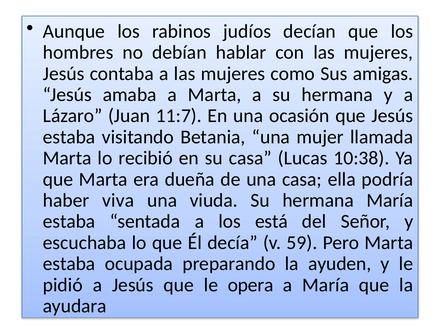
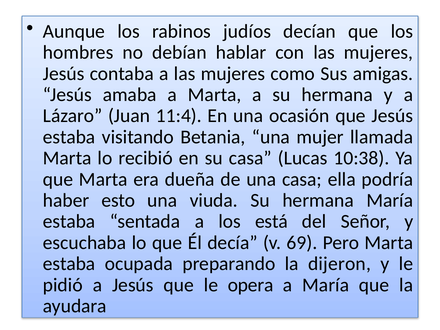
11:7: 11:7 -> 11:4 (179, 116)
viva: viva -> esto (118, 200)
59: 59 -> 69 (302, 243)
ayuden: ayuden -> dijeron (340, 264)
